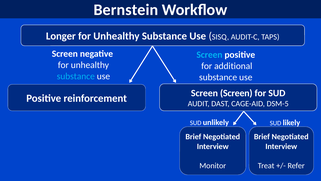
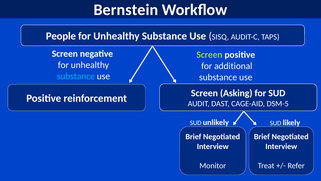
Longer: Longer -> People (61, 36)
Screen colour: light blue -> light green (209, 55)
Screen Screen: Screen -> Asking (236, 93)
